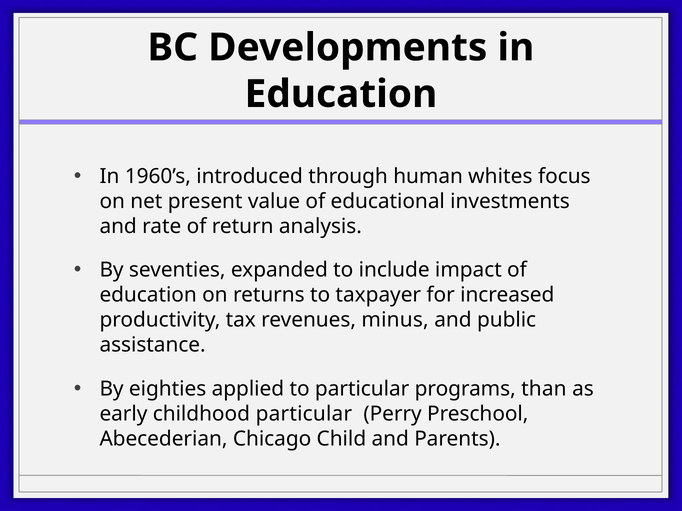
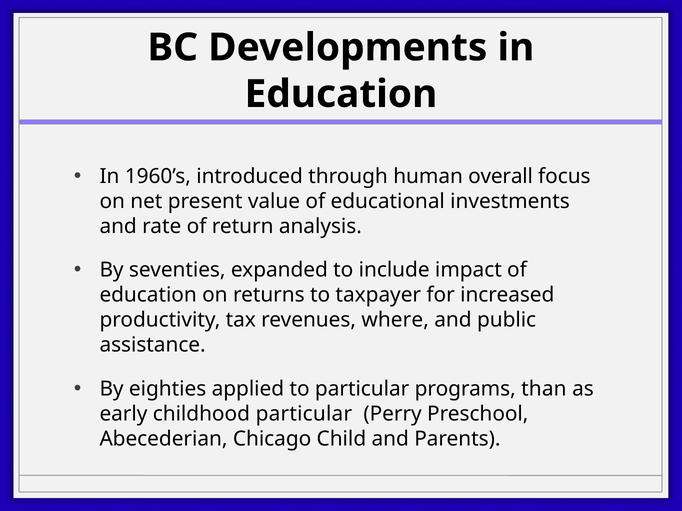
whites: whites -> overall (501, 176)
minus: minus -> where (395, 320)
